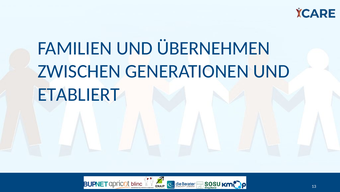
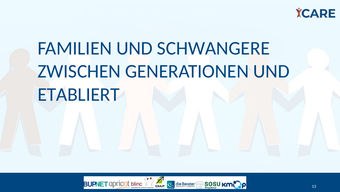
ÜBERNEHMEN: ÜBERNEHMEN -> SCHWANGERE (213, 48)
